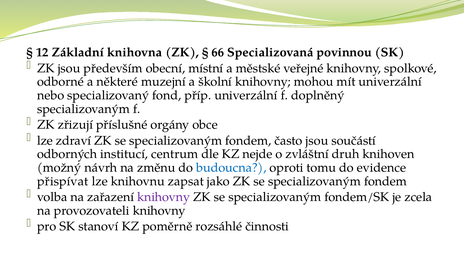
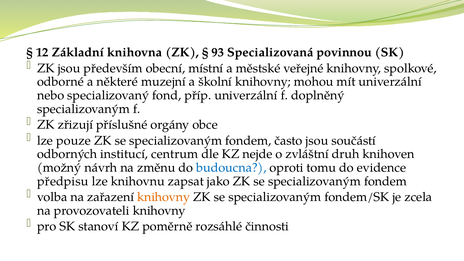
66: 66 -> 93 (218, 52)
zdraví: zdraví -> pouze (74, 141)
přispívat: přispívat -> předpisu (63, 181)
knihovny colour: purple -> orange (164, 197)
